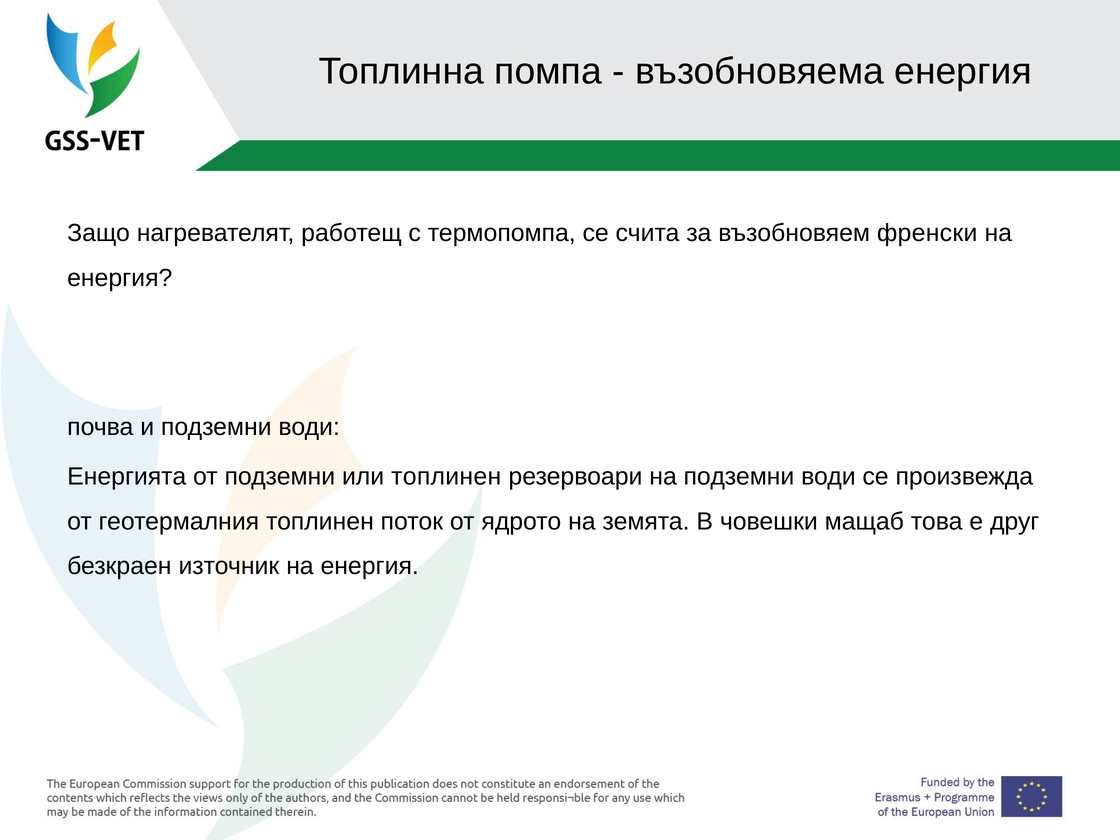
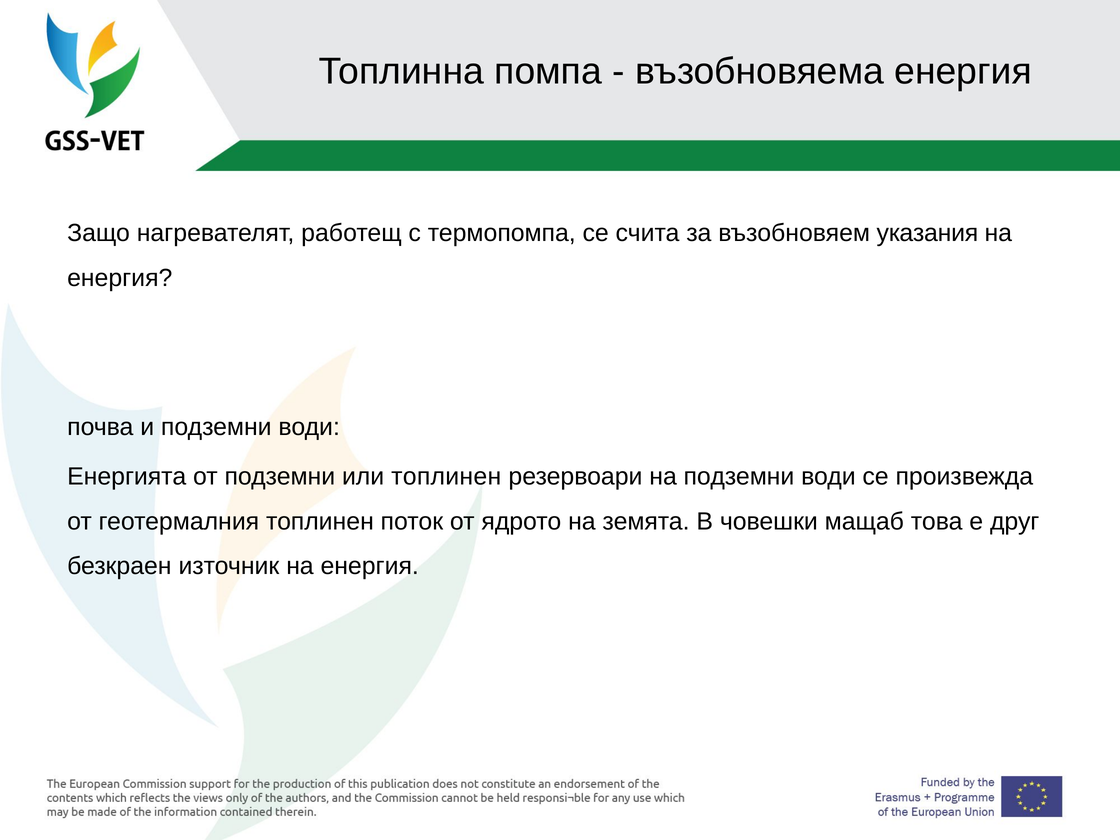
френски: френски -> указания (927, 233)
